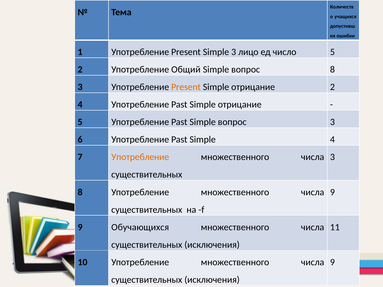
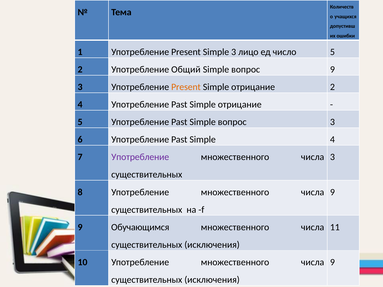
вопрос 8: 8 -> 9 (332, 70)
Употребление colour: orange -> purple (140, 157)
Обучающихся: Обучающихся -> Обучающимся (140, 227)
